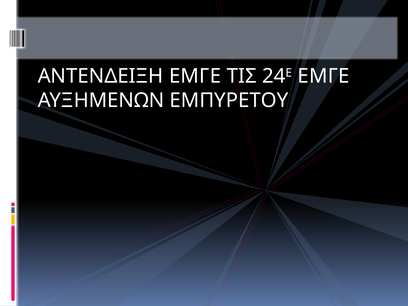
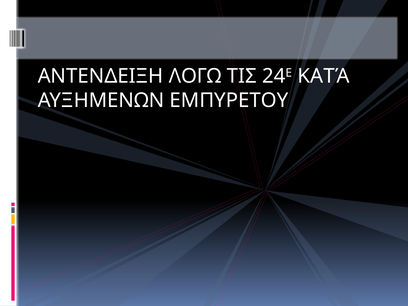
ΑΝΤΕΝΔΕΙΞΗ ΕΜΓΕ: ΕΜΓΕ -> ΛΟΓΩ (195, 76)
24Ε ΕΜΓΕ: ΕΜΓΕ -> ΚΑΤΆ (324, 76)
